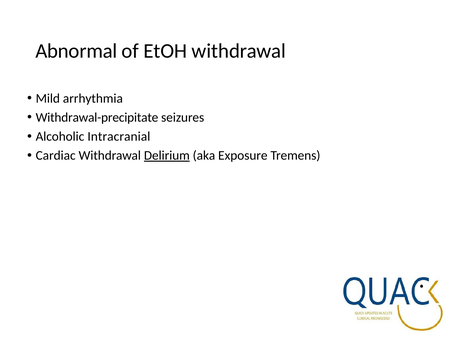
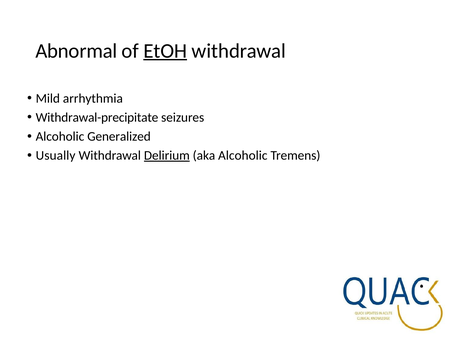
EtOH underline: none -> present (165, 51)
Intracranial: Intracranial -> Generalized (119, 136)
Cardiac: Cardiac -> Usually (56, 155)
aka Exposure: Exposure -> Alcoholic (243, 155)
